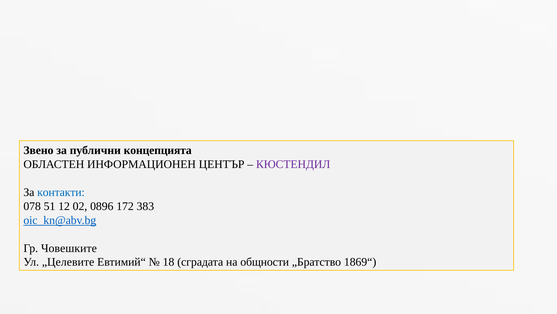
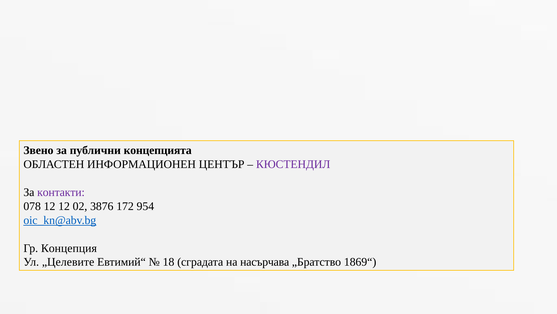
контакти colour: blue -> purple (61, 192)
078 51: 51 -> 12 (50, 206)
0896: 0896 -> 3876 (102, 206)
383: 383 -> 954 (145, 206)
Човешките: Човешките -> Концепция (69, 248)
общности: общности -> насърчава (265, 262)
